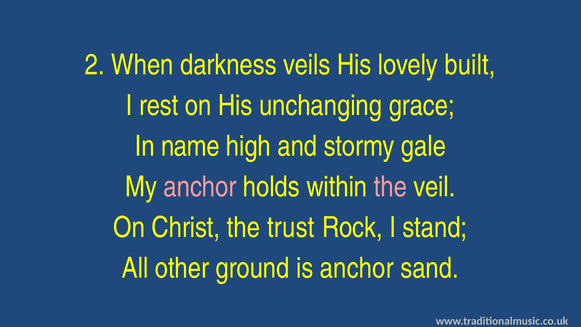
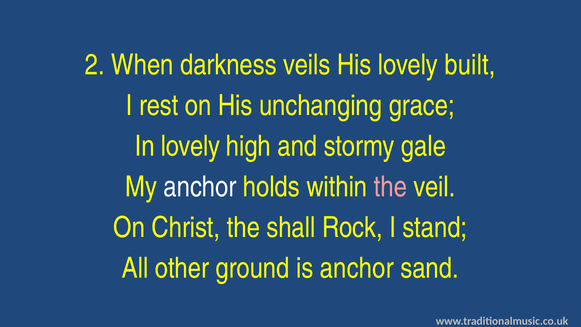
In name: name -> lovely (190, 146)
anchor colour: pink -> white (200, 187)
trust: trust -> shall (291, 228)
